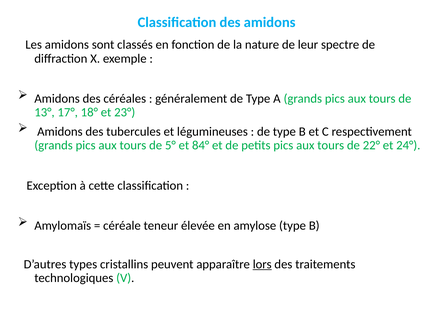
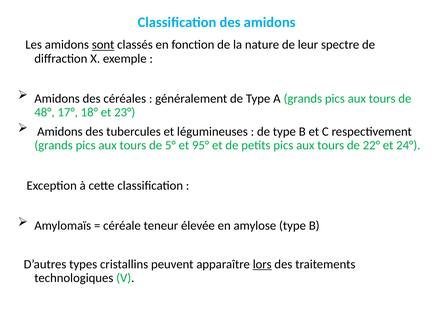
sont underline: none -> present (103, 45)
13°: 13° -> 48° (45, 112)
84°: 84° -> 95° (201, 145)
